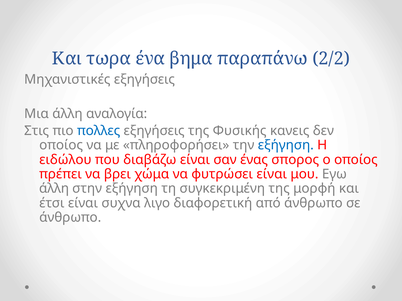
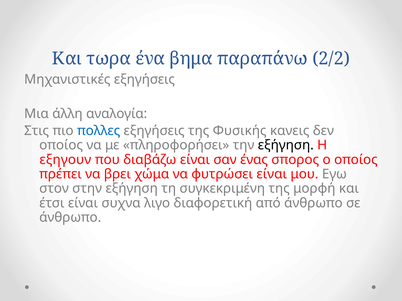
εξήγηση colour: blue -> black (286, 145)
ειδώλου: ειδώλου -> εξηγουν (65, 160)
άλλη: άλλη -> στον (54, 189)
